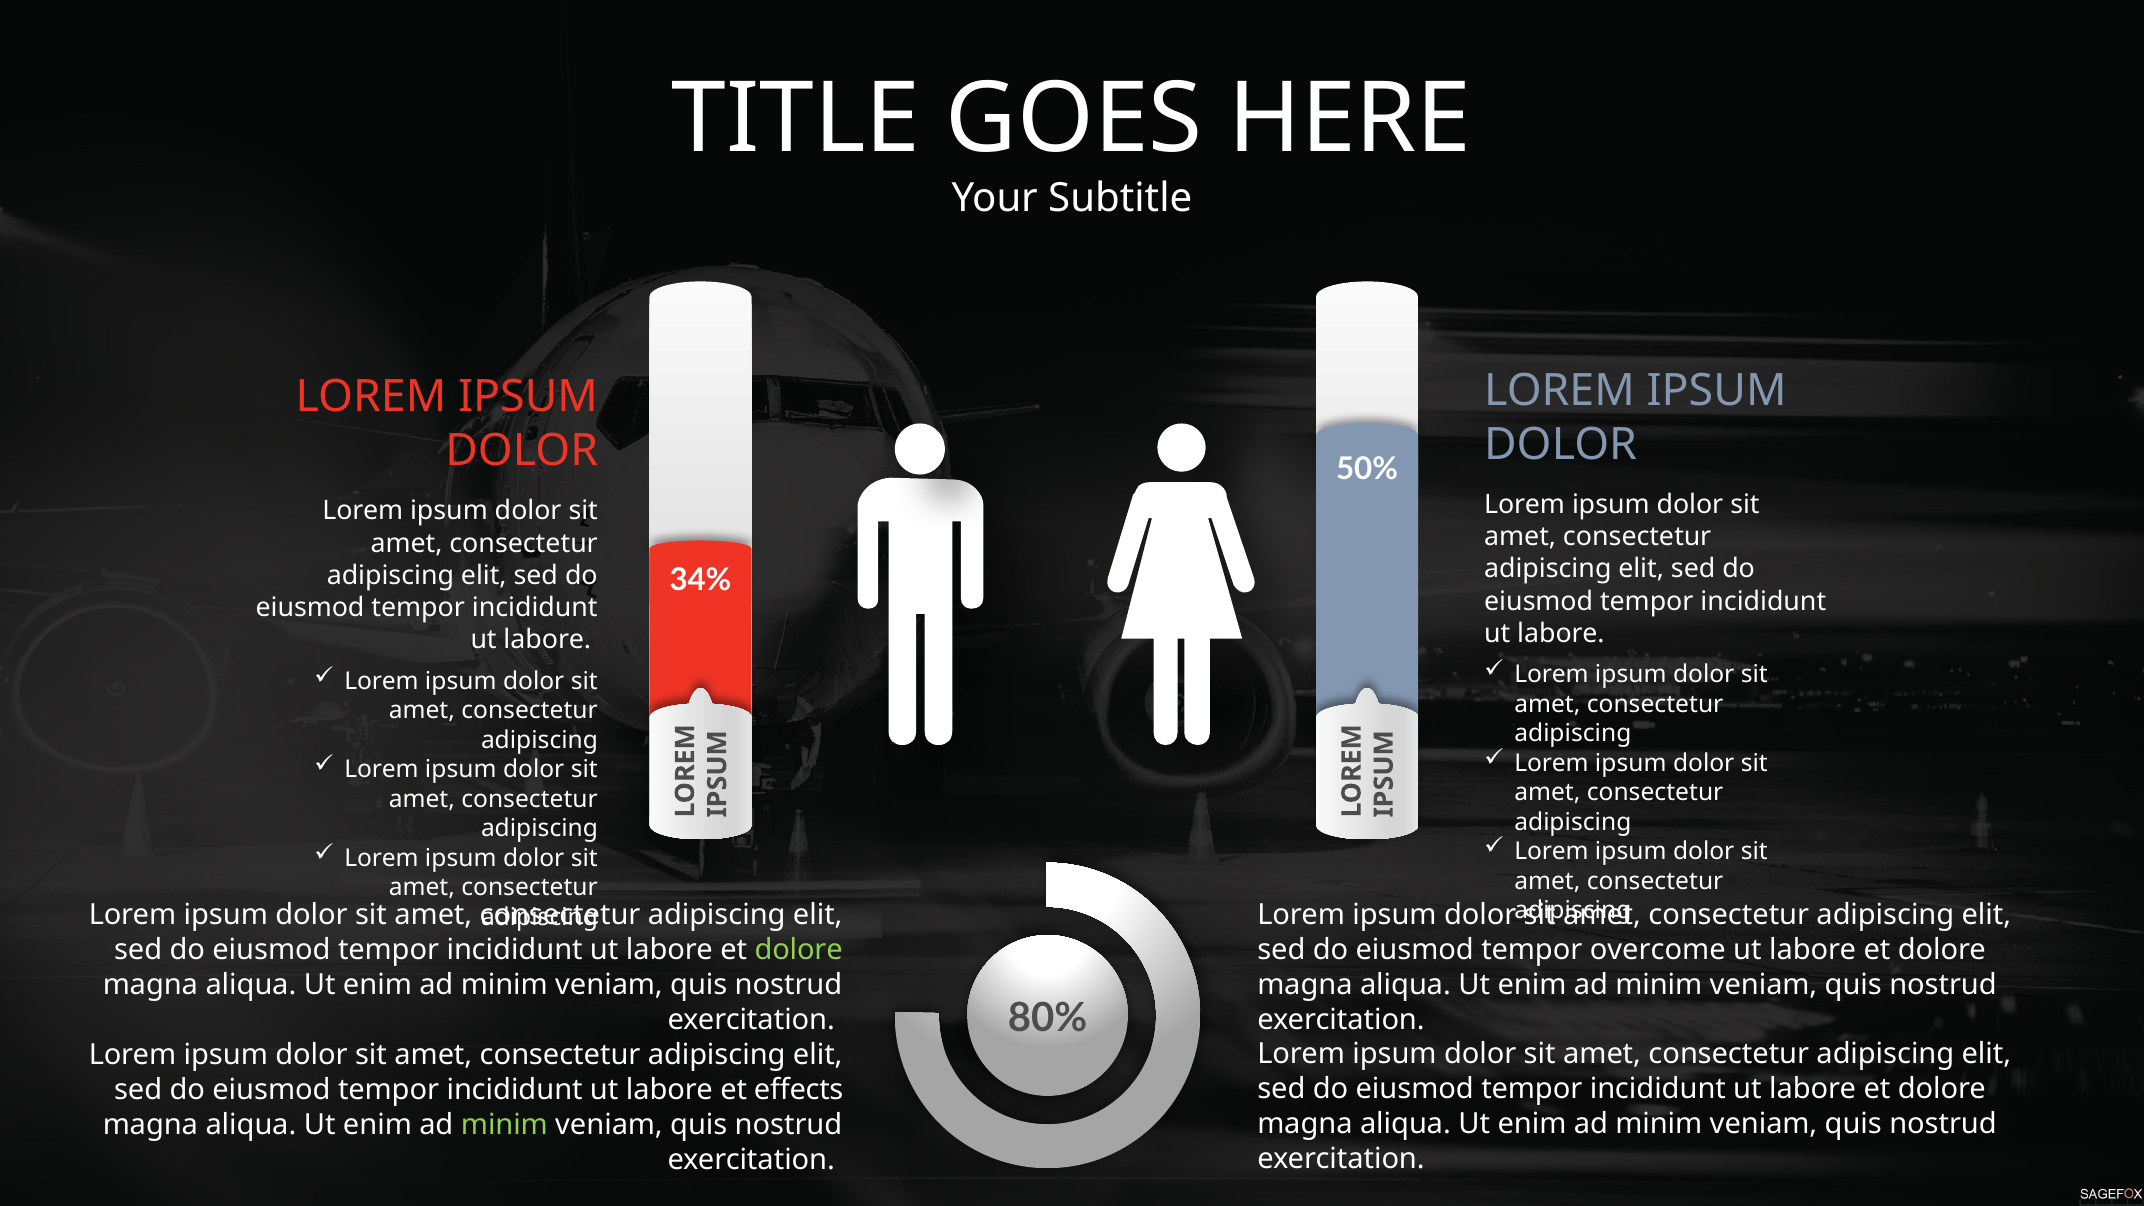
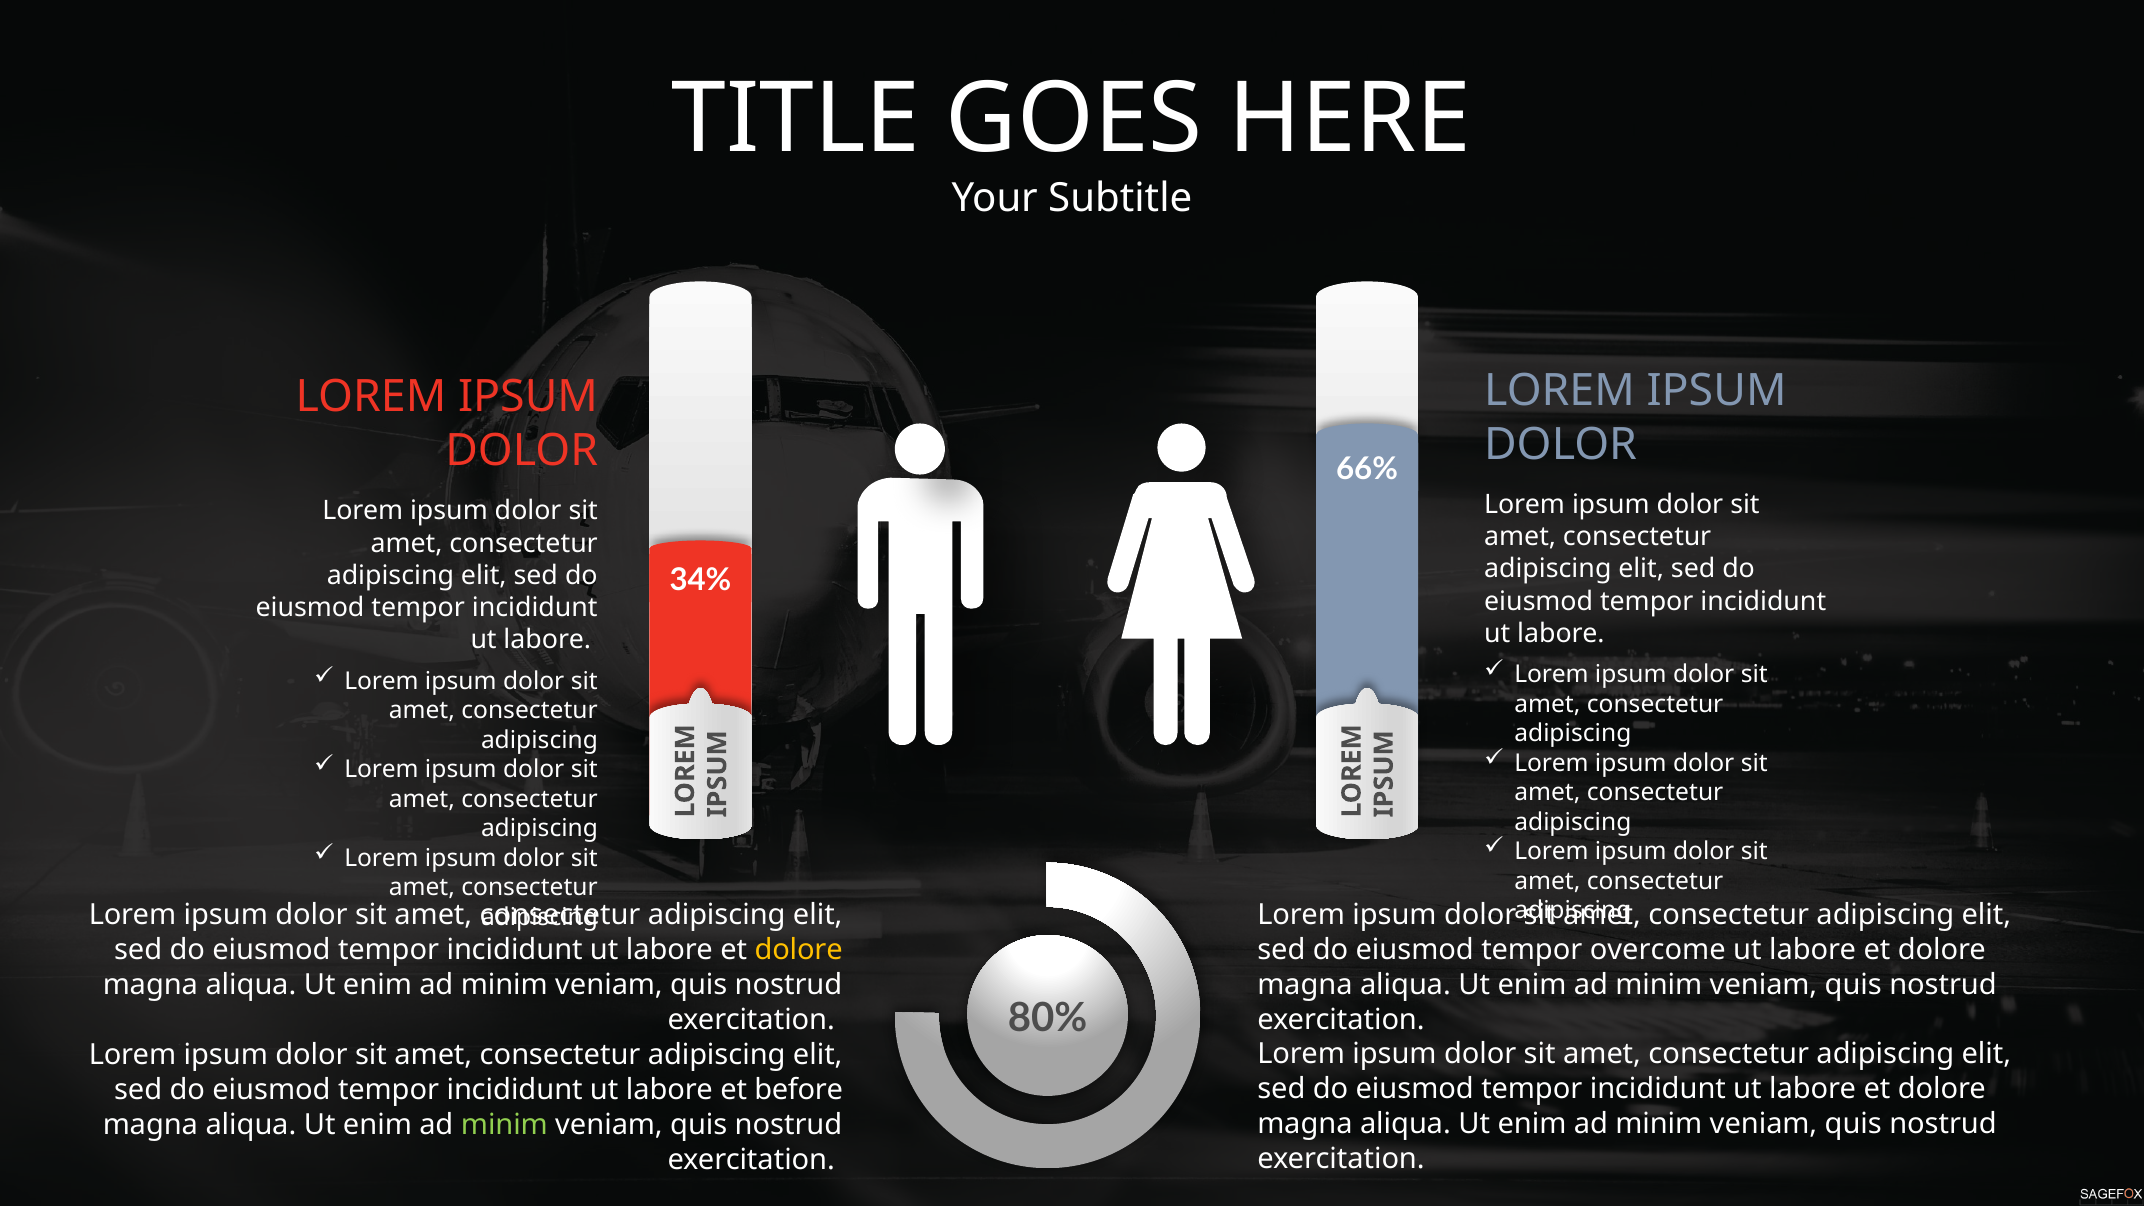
50%: 50% -> 66% (1367, 469)
dolore colour: light green -> yellow (799, 950)
effects: effects -> before (799, 1090)
